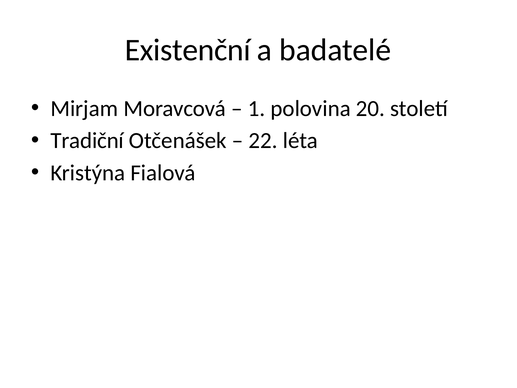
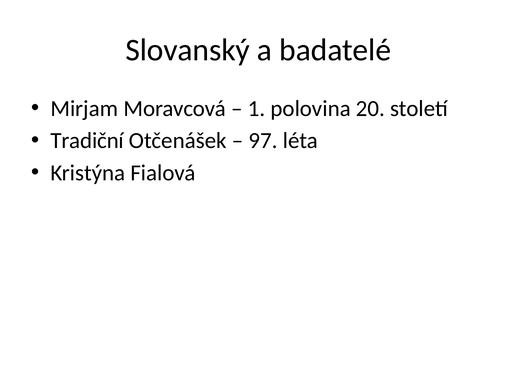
Existenční: Existenční -> Slovanský (188, 50)
22: 22 -> 97 (263, 141)
